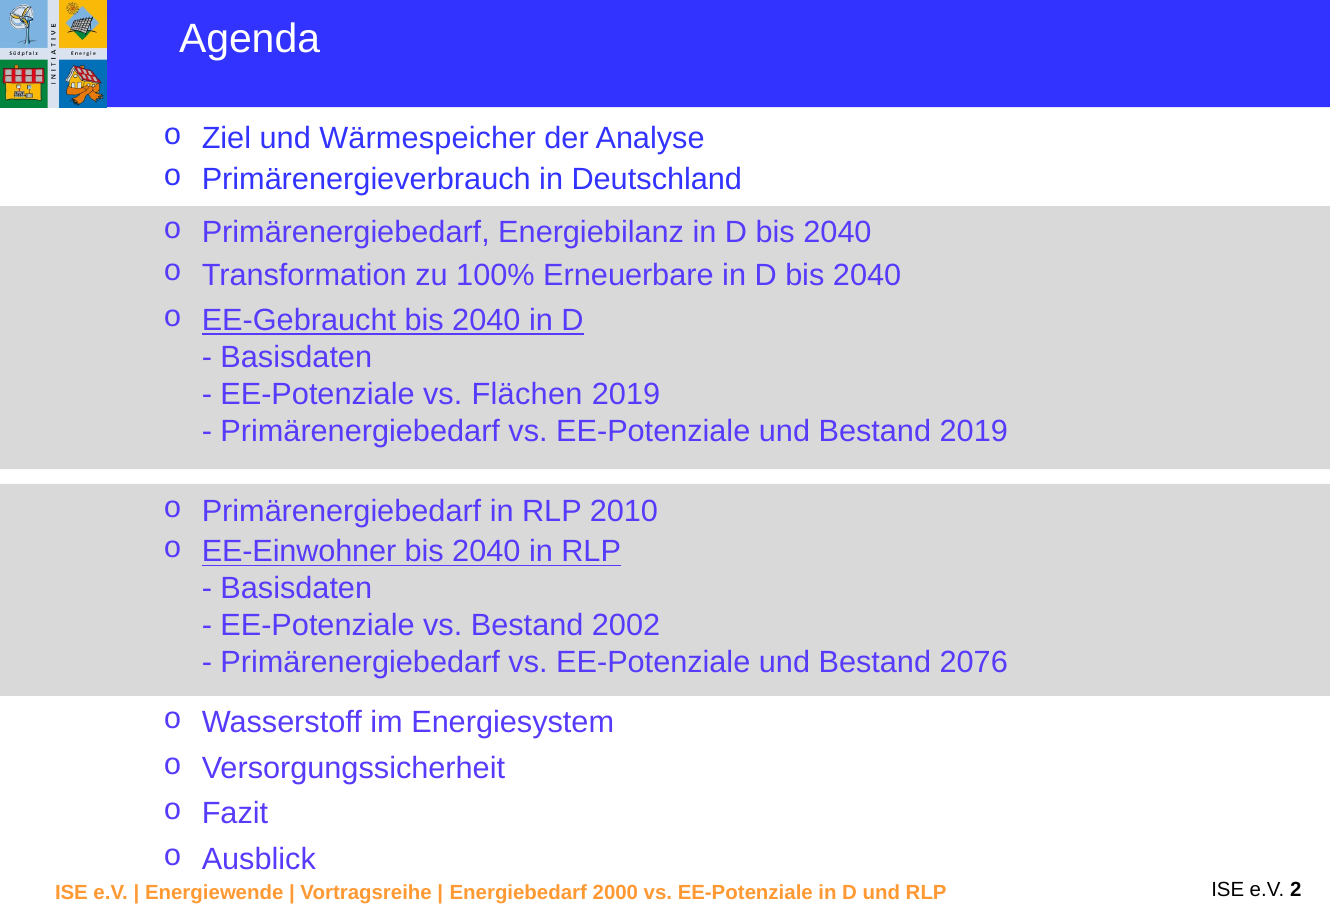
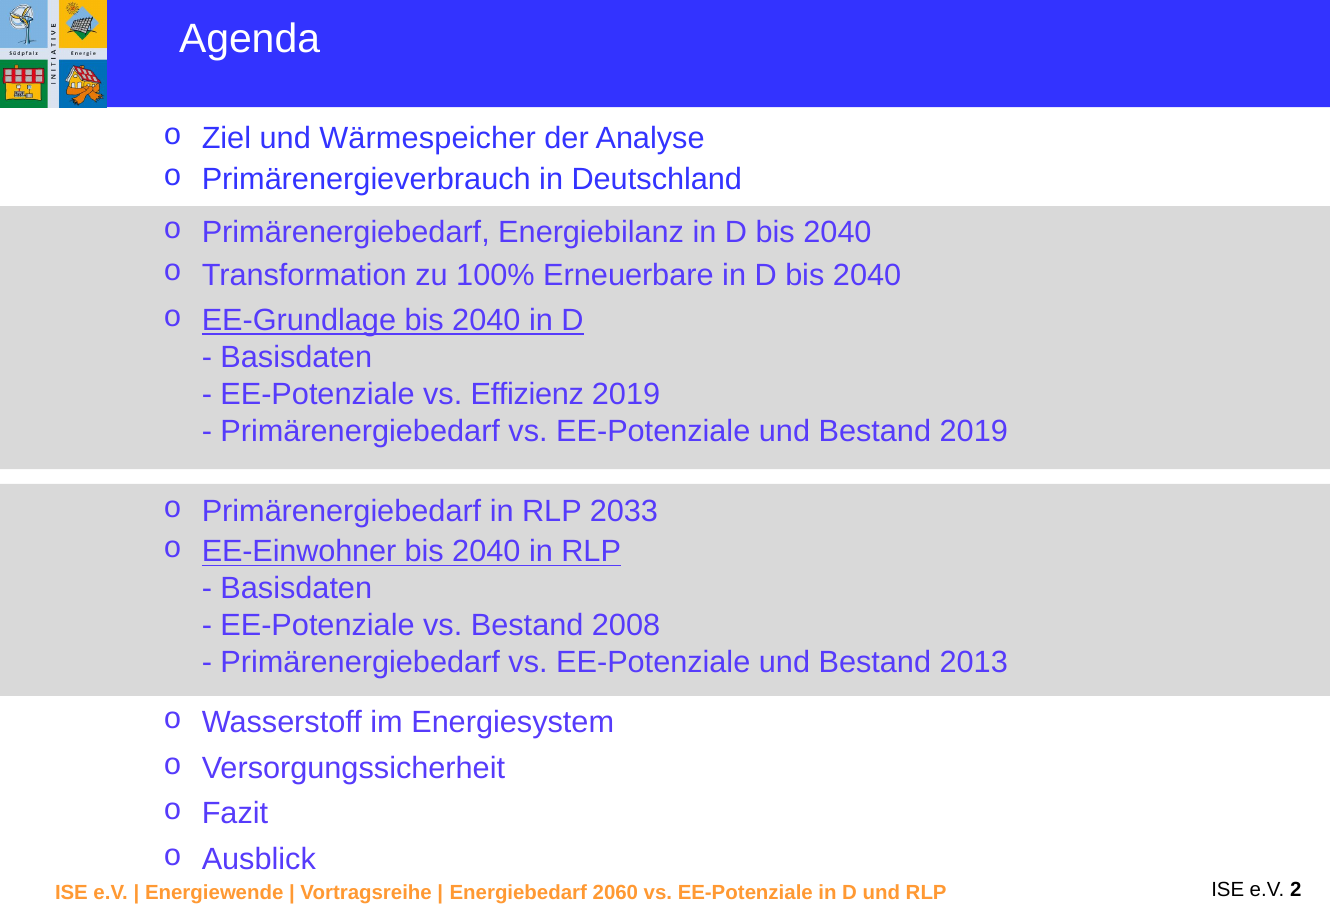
EE-Gebraucht: EE-Gebraucht -> EE-Grundlage (299, 321)
Flächen: Flächen -> Effizienz (527, 394)
2010: 2010 -> 2033 (624, 512)
2002: 2002 -> 2008 (626, 625)
2076: 2076 -> 2013 (974, 662)
2000: 2000 -> 2060 (615, 893)
